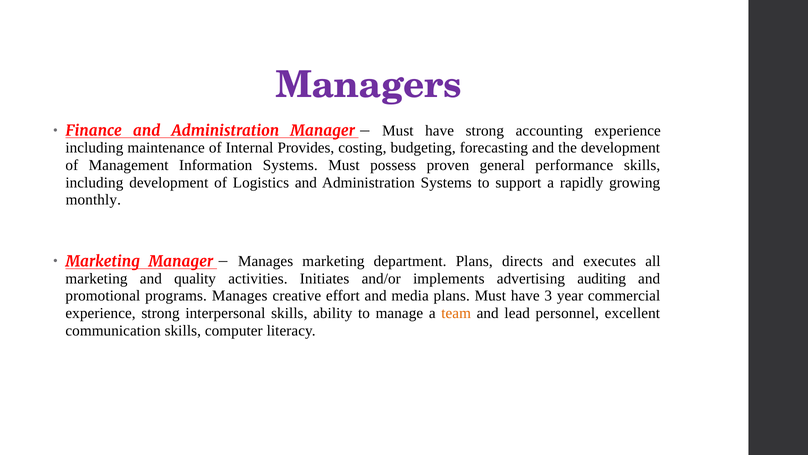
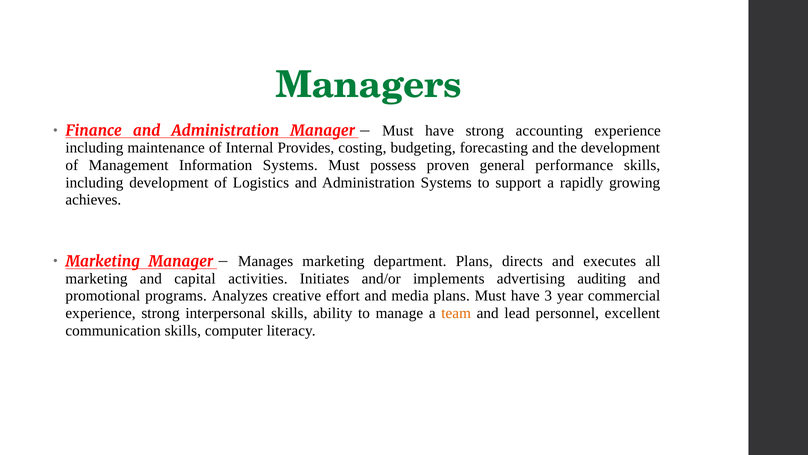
Managers colour: purple -> green (369, 85)
monthly: monthly -> achieves (93, 200)
quality: quality -> capital (195, 278)
programs Manages: Manages -> Analyzes (240, 296)
